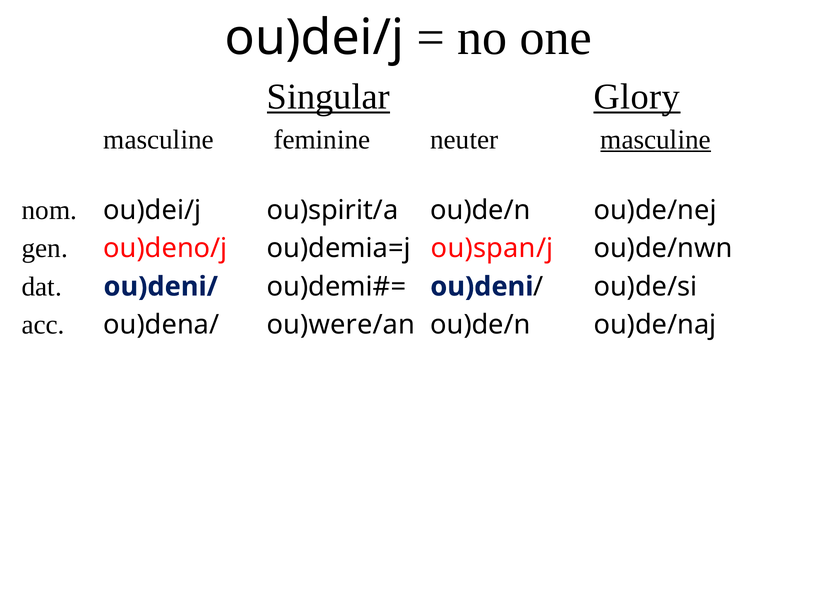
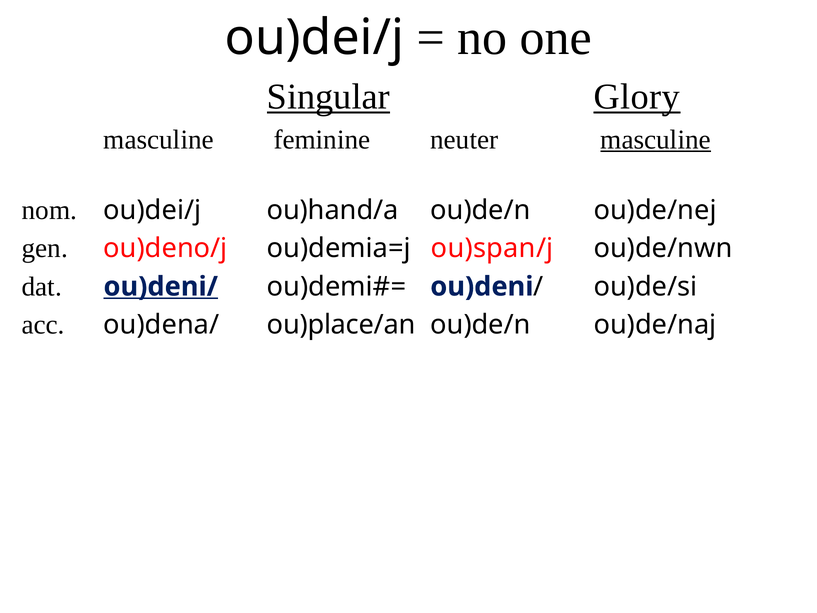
ou)spirit/a: ou)spirit/a -> ou)hand/a (333, 210)
ou)deni/ underline: none -> present (161, 286)
ou)were/an: ou)were/an -> ou)place/an (341, 325)
